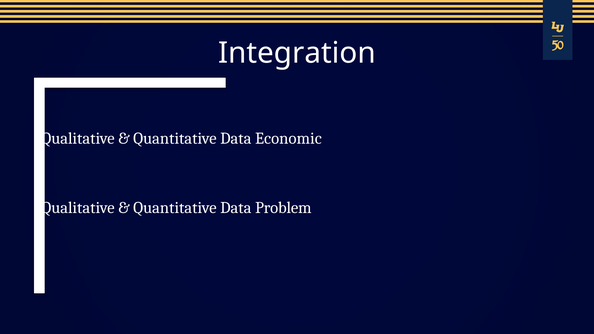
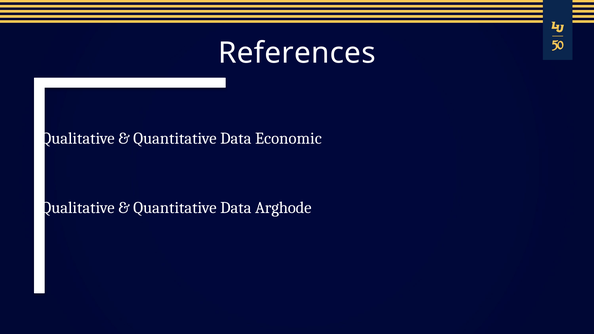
Integration: Integration -> References (297, 53)
Problem: Problem -> Arghode (283, 208)
